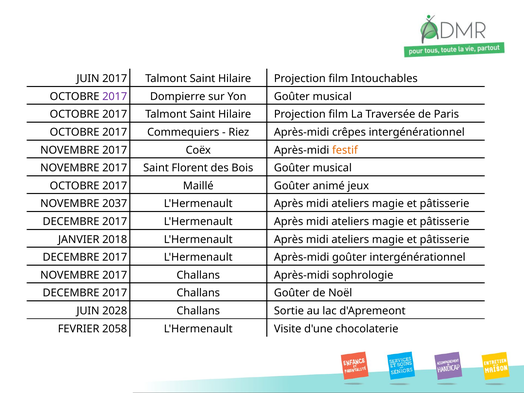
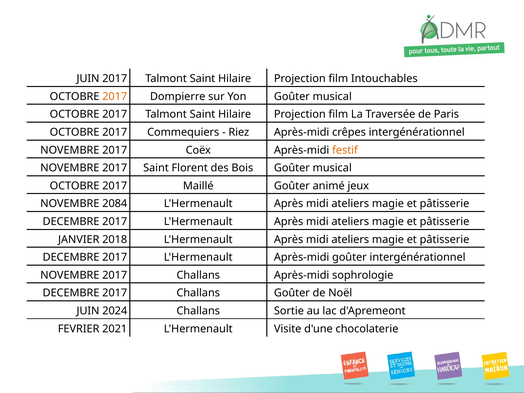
2017 colour: purple -> orange (115, 97)
2037: 2037 -> 2084 (115, 204)
2028: 2028 -> 2024 (115, 311)
2058: 2058 -> 2021 (115, 329)
